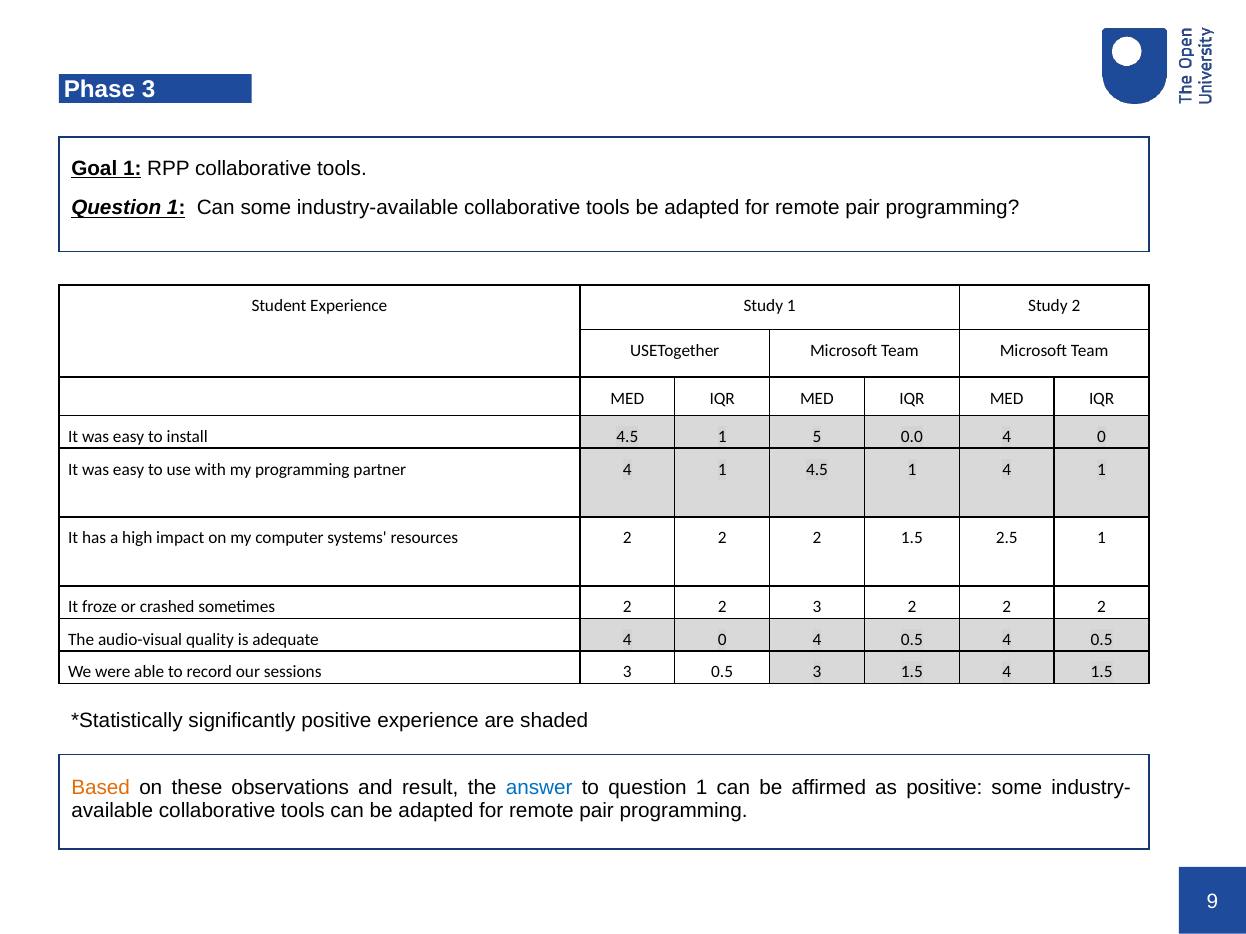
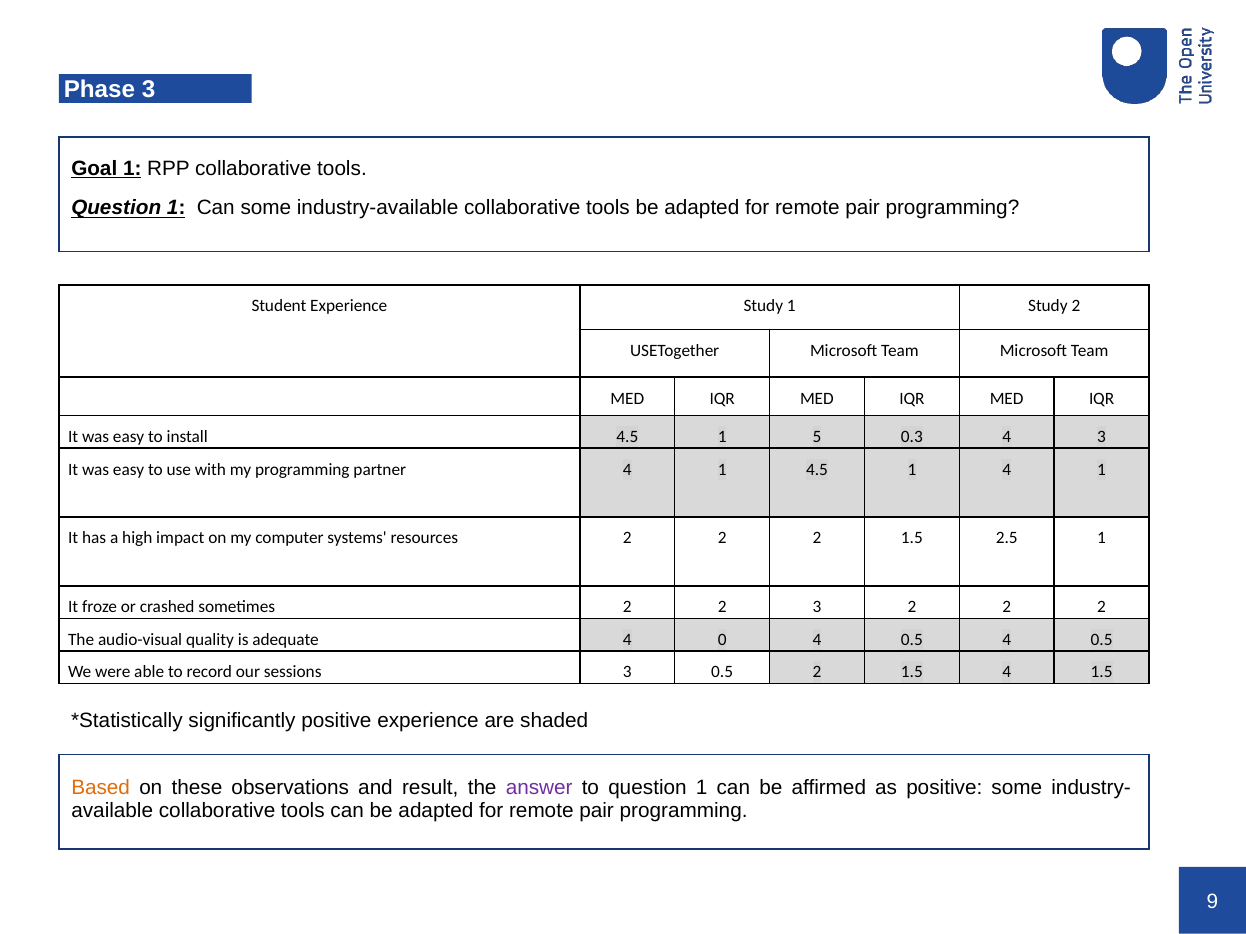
0.0: 0.0 -> 0.3 (912, 437)
0: 0 -> 3 (1102, 437)
0.5 3: 3 -> 2 (817, 673)
answer colour: blue -> purple (539, 788)
